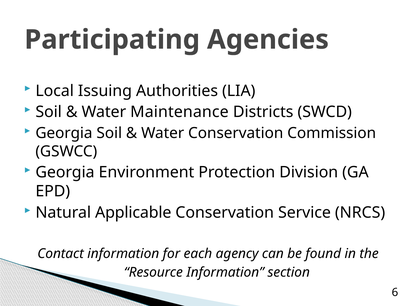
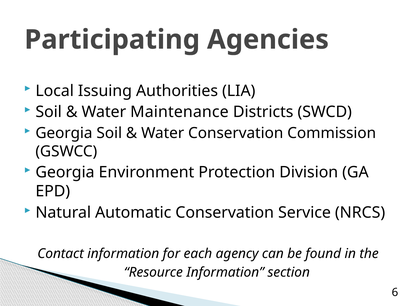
Applicable: Applicable -> Automatic (133, 213)
